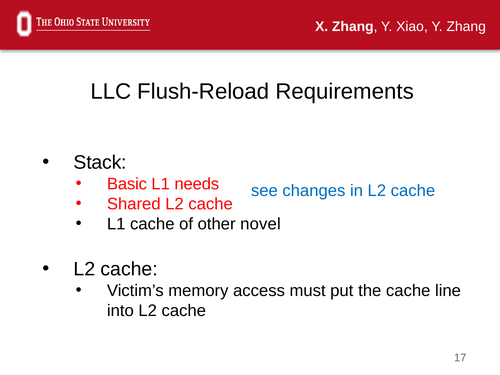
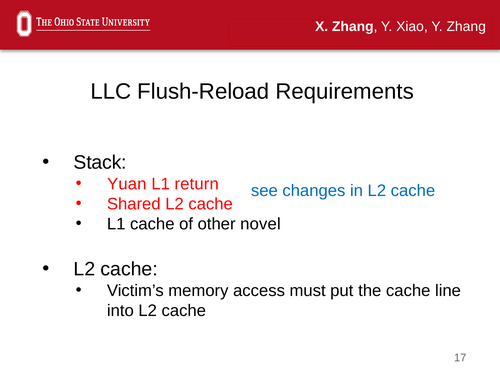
Basic: Basic -> Yuan (127, 184)
needs: needs -> return (197, 184)
